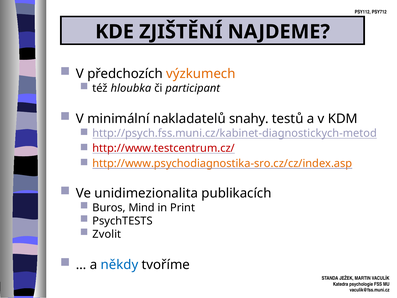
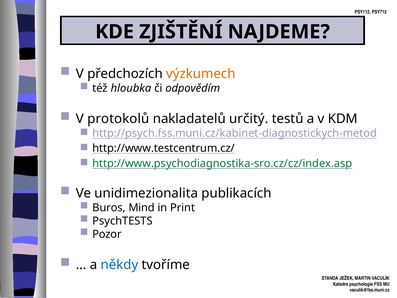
participant: participant -> odpovědím (193, 88)
minimální: minimální -> protokolů (118, 119)
snahy: snahy -> určitý (249, 119)
http://www.testcentrum.cz/ colour: red -> black (164, 148)
http://www.psychodiagnostika-sro.cz/cz/index.asp colour: orange -> green (222, 163)
Zvolit: Zvolit -> Pozor (107, 234)
